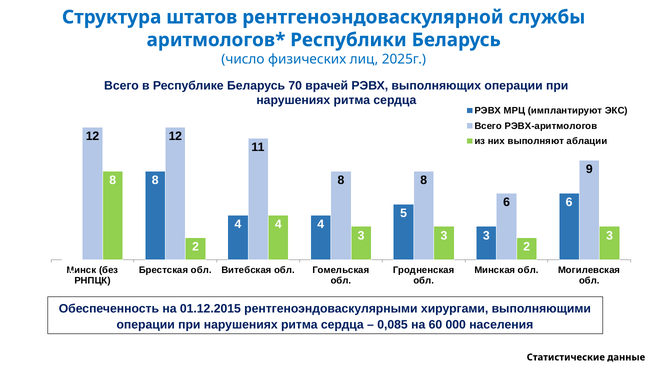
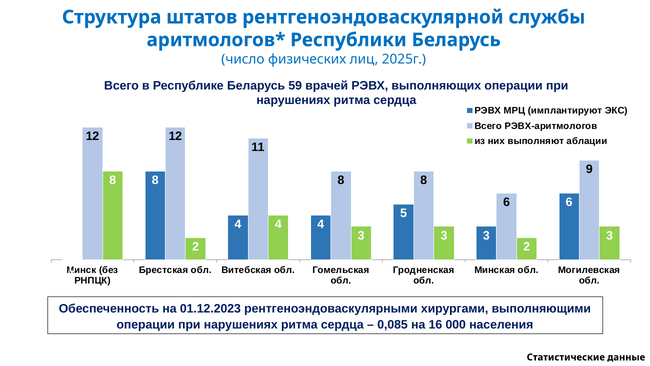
70: 70 -> 59 (295, 85)
01.12.2015: 01.12.2015 -> 01.12.2023 (210, 308)
60: 60 -> 16 (435, 325)
